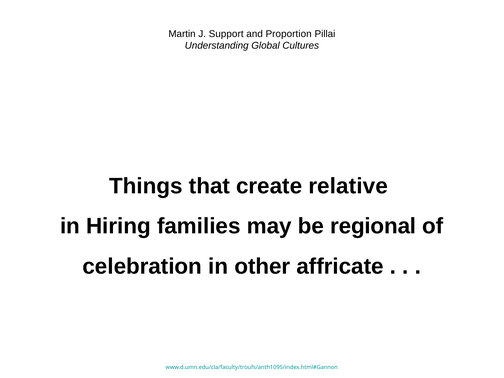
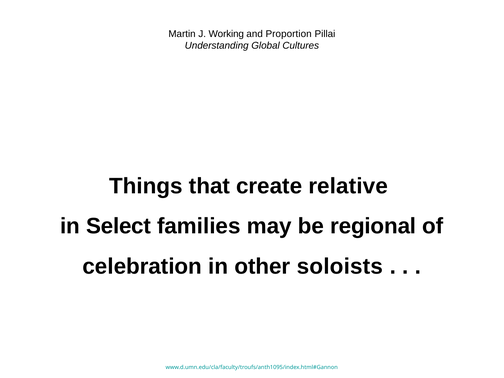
Support: Support -> Working (226, 34)
Hiring: Hiring -> Select (119, 226)
affricate: affricate -> soloists (340, 267)
